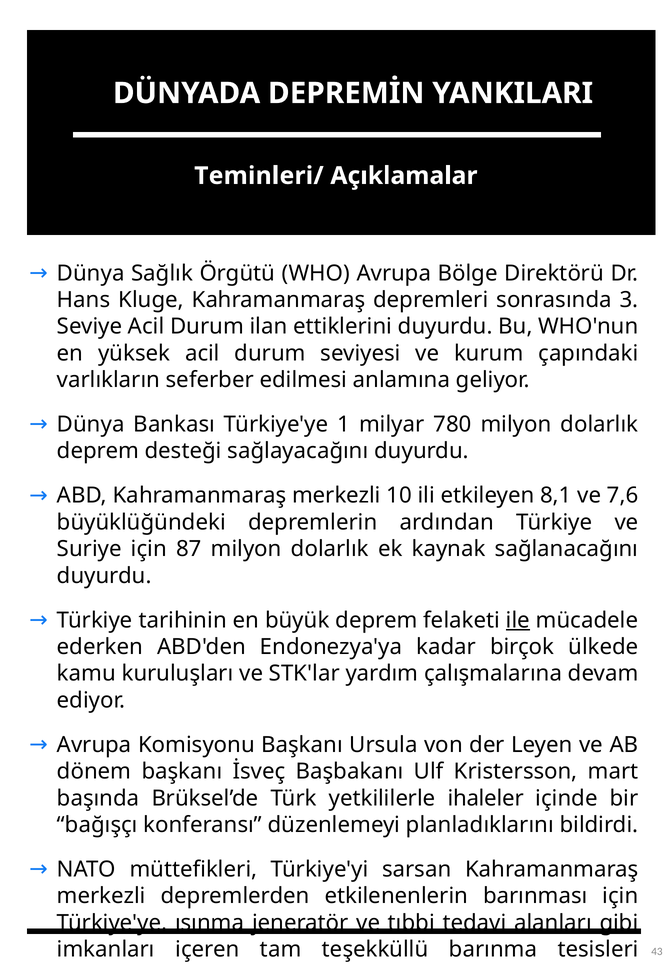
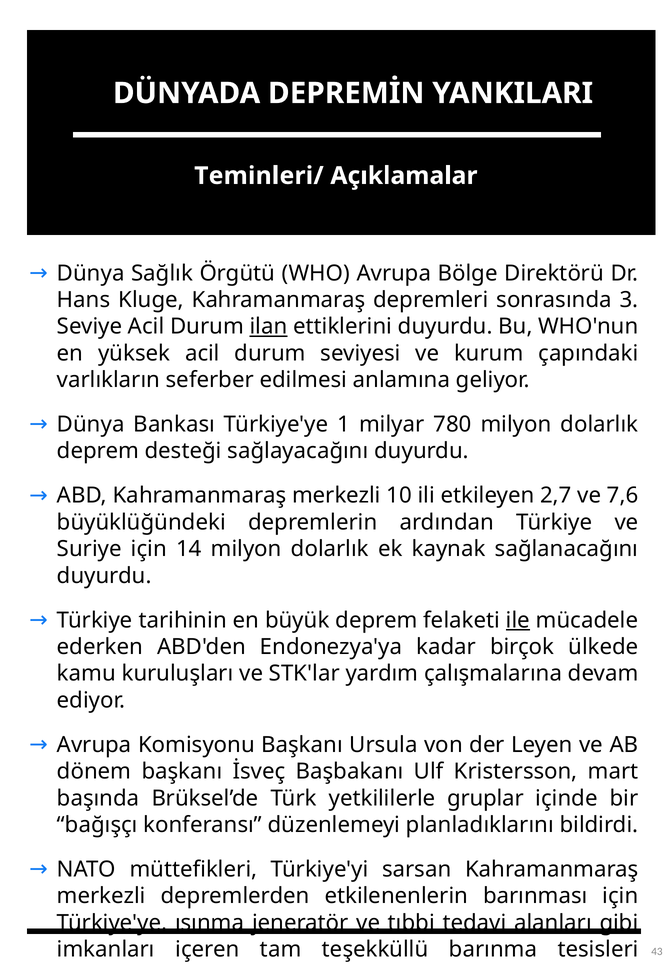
ilan underline: none -> present (268, 327)
8,1: 8,1 -> 2,7 (556, 496)
87: 87 -> 14 (189, 550)
ihaleler: ihaleler -> gruplar (486, 799)
